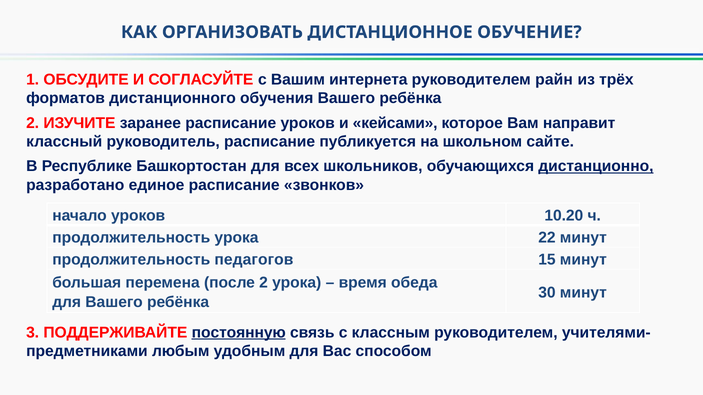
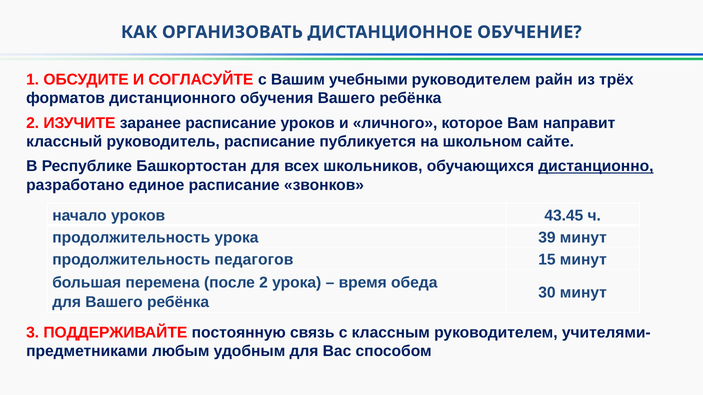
интернета: интернета -> учебными (368, 80)
кейсами: кейсами -> личного (395, 123)
10.20: 10.20 -> 43.45 (564, 216)
22: 22 -> 39 (547, 238)
постоянную underline: present -> none (239, 333)
